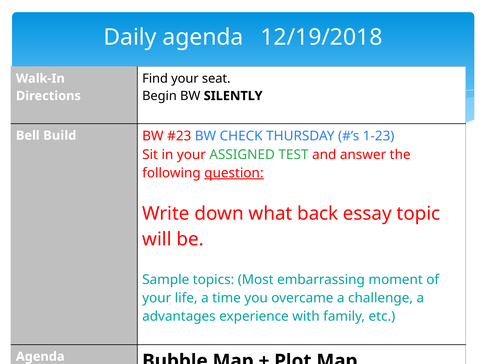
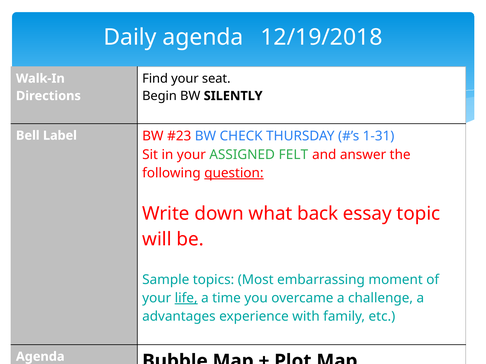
Build: Build -> Label (60, 136)
1-23: 1-23 -> 1-31 (379, 136)
TEST: TEST -> FELT (293, 155)
life underline: none -> present (186, 298)
